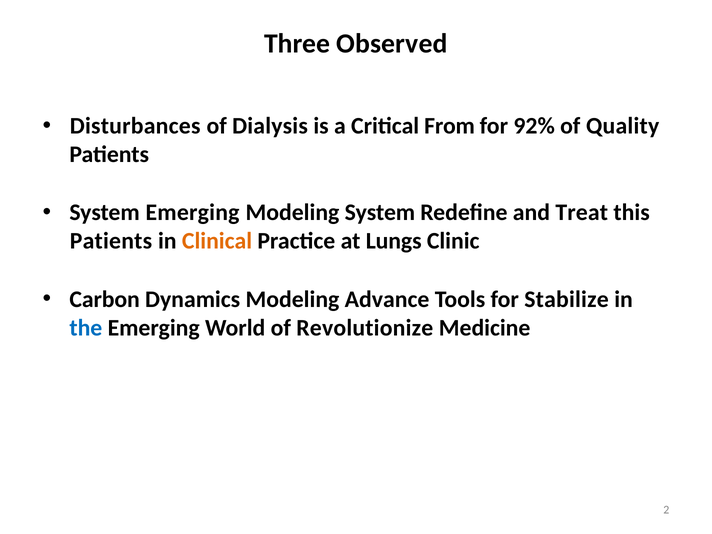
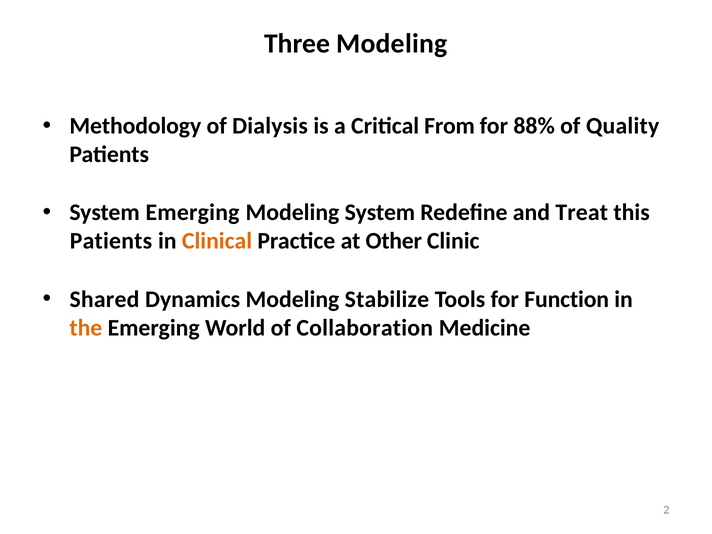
Three Observed: Observed -> Modeling (392, 43)
Disturbances: Disturbances -> Methodology (135, 126)
92%: 92% -> 88% (534, 126)
Lungs: Lungs -> Other (394, 241)
Carbon: Carbon -> Shared (104, 299)
Advance: Advance -> Stabilize (387, 299)
Stabilize: Stabilize -> Function (567, 299)
the colour: blue -> orange (86, 328)
Revolutionize: Revolutionize -> Collaboration (365, 328)
